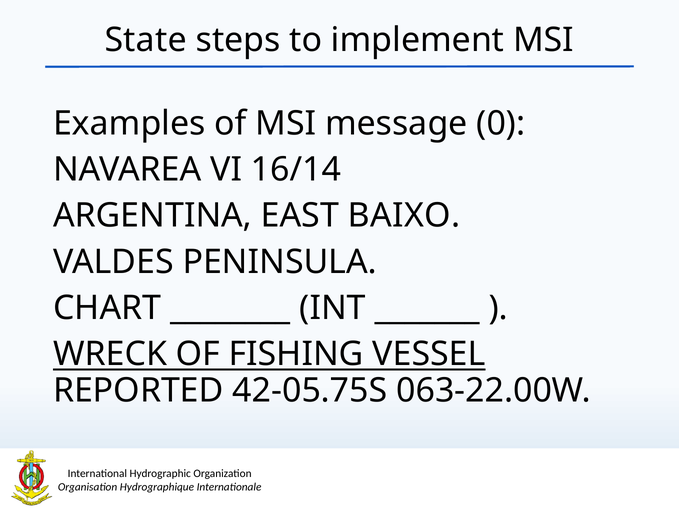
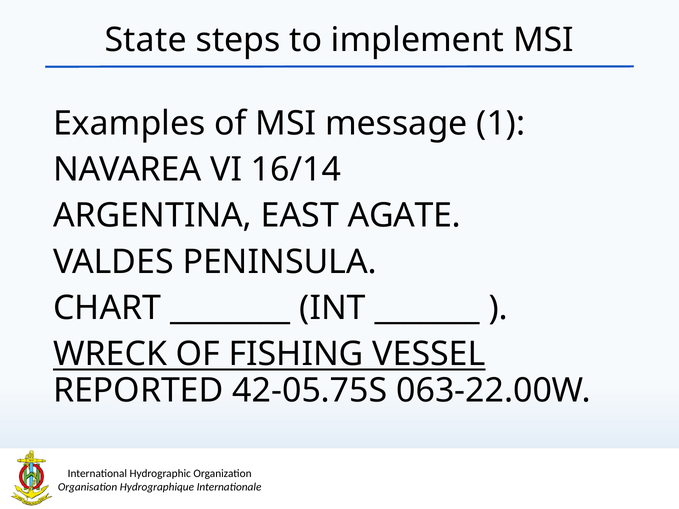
0: 0 -> 1 (501, 124)
BAIXO: BAIXO -> AGATE (404, 216)
